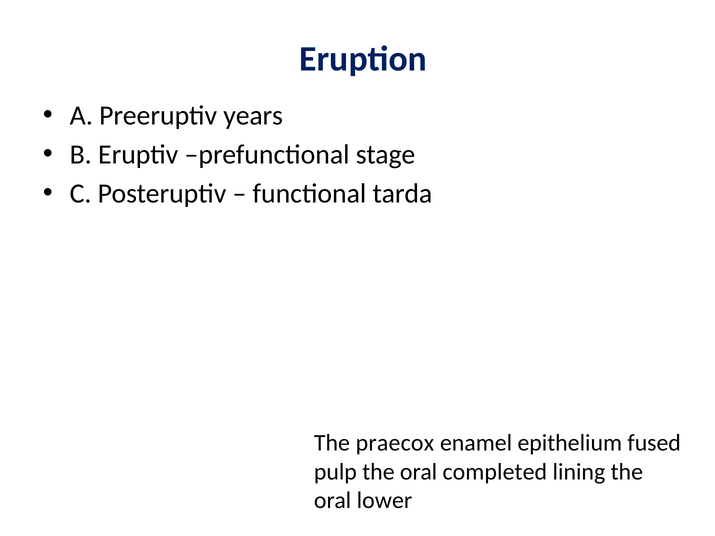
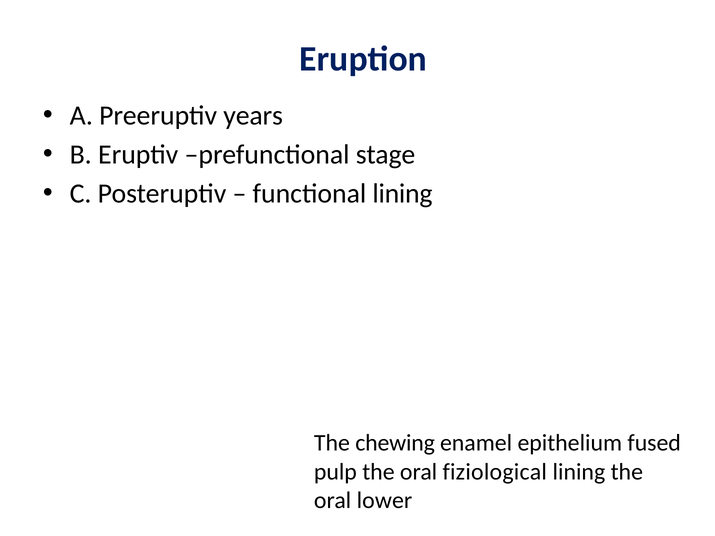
functional tarda: tarda -> lining (402, 194)
praecox: praecox -> chewing (395, 443)
completed: completed -> fiziological (495, 472)
